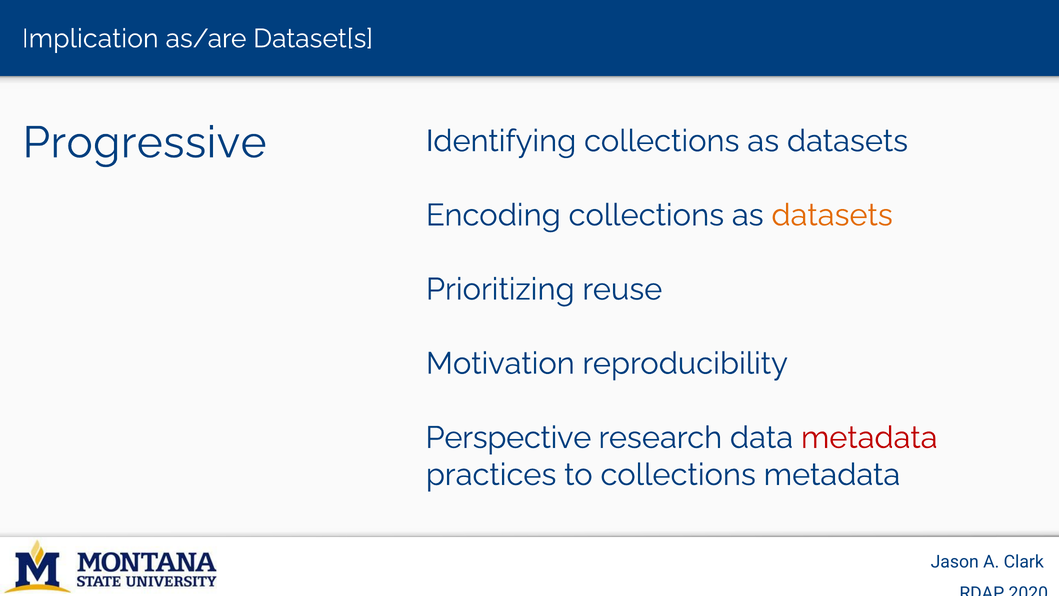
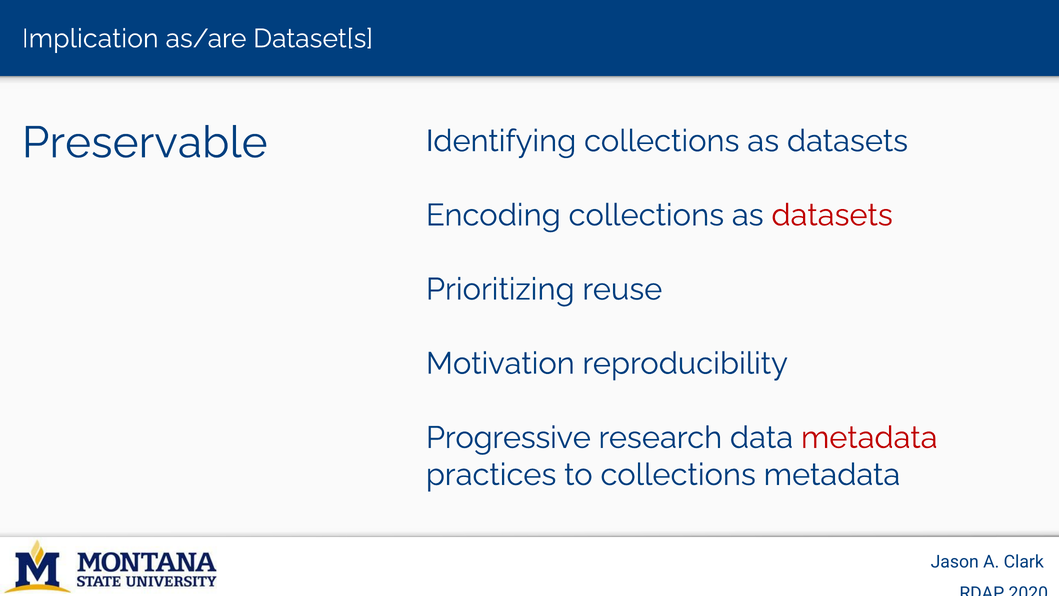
Progressive: Progressive -> Preservable (145, 143)
datasets colour: orange -> red (832, 215)
Perspective: Perspective -> Progressive (508, 437)
